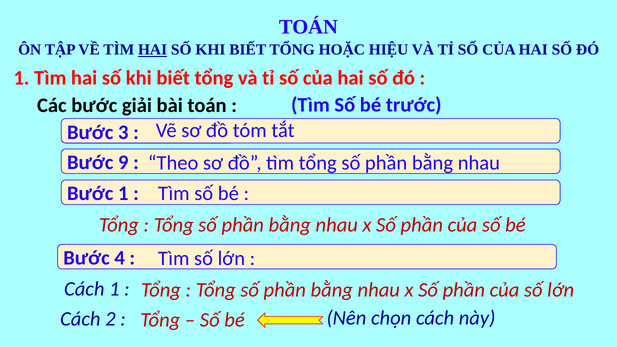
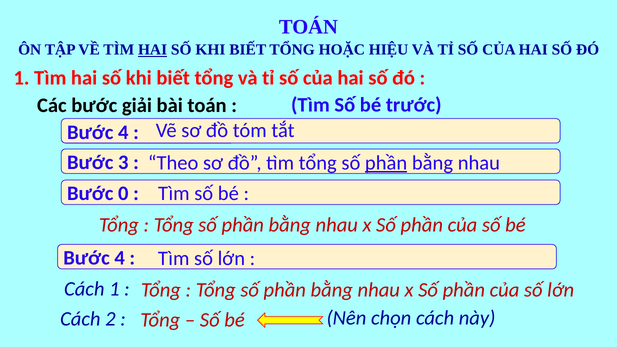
3: 3 -> 4 (123, 132)
9: 9 -> 3 (123, 163)
phần underline: none -> present (386, 163)
Bước 1: 1 -> 0 (123, 194)
